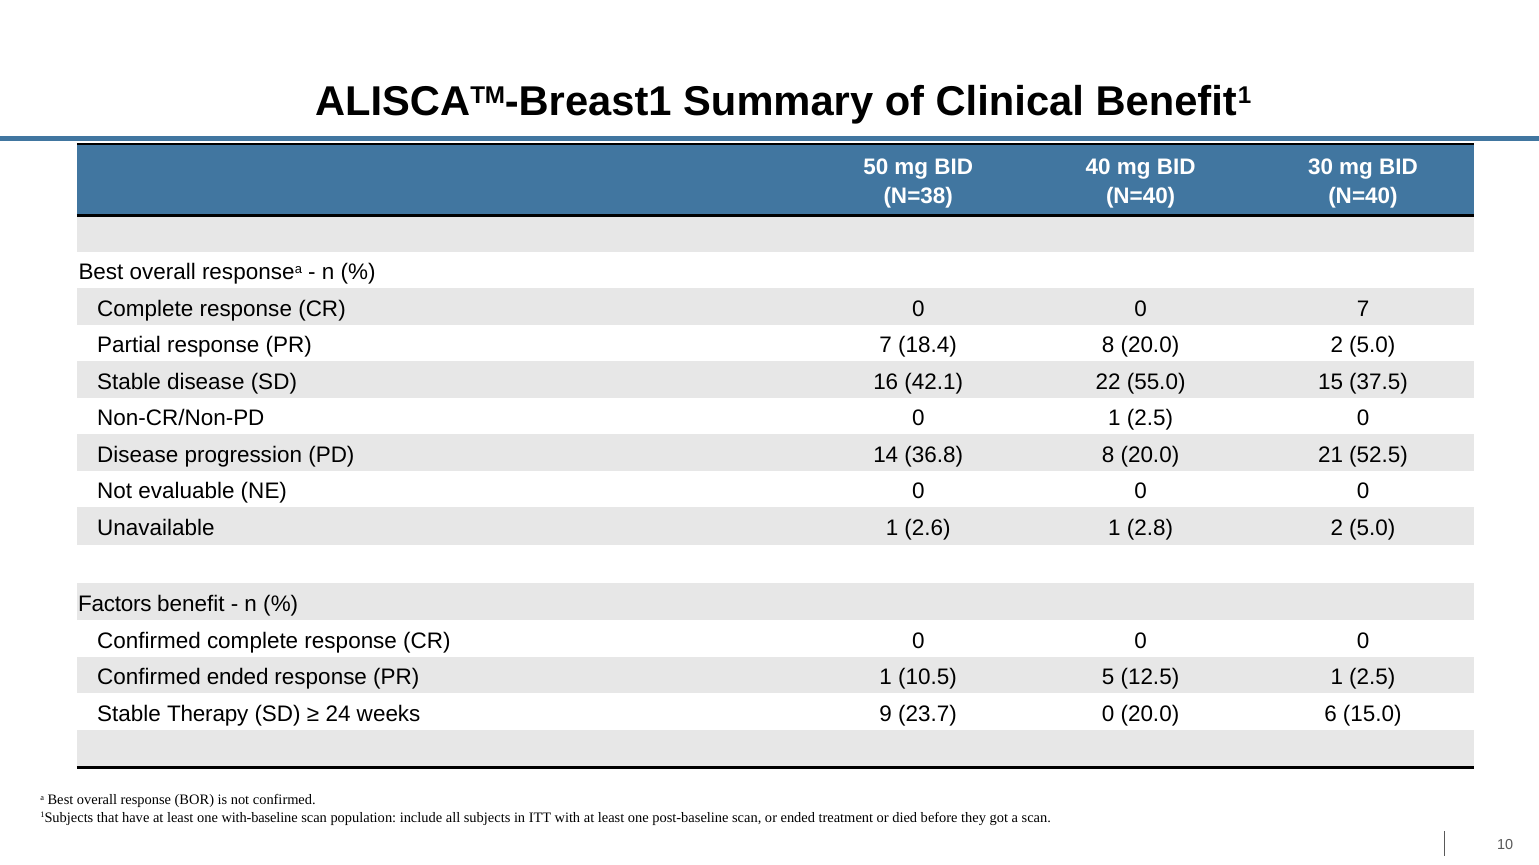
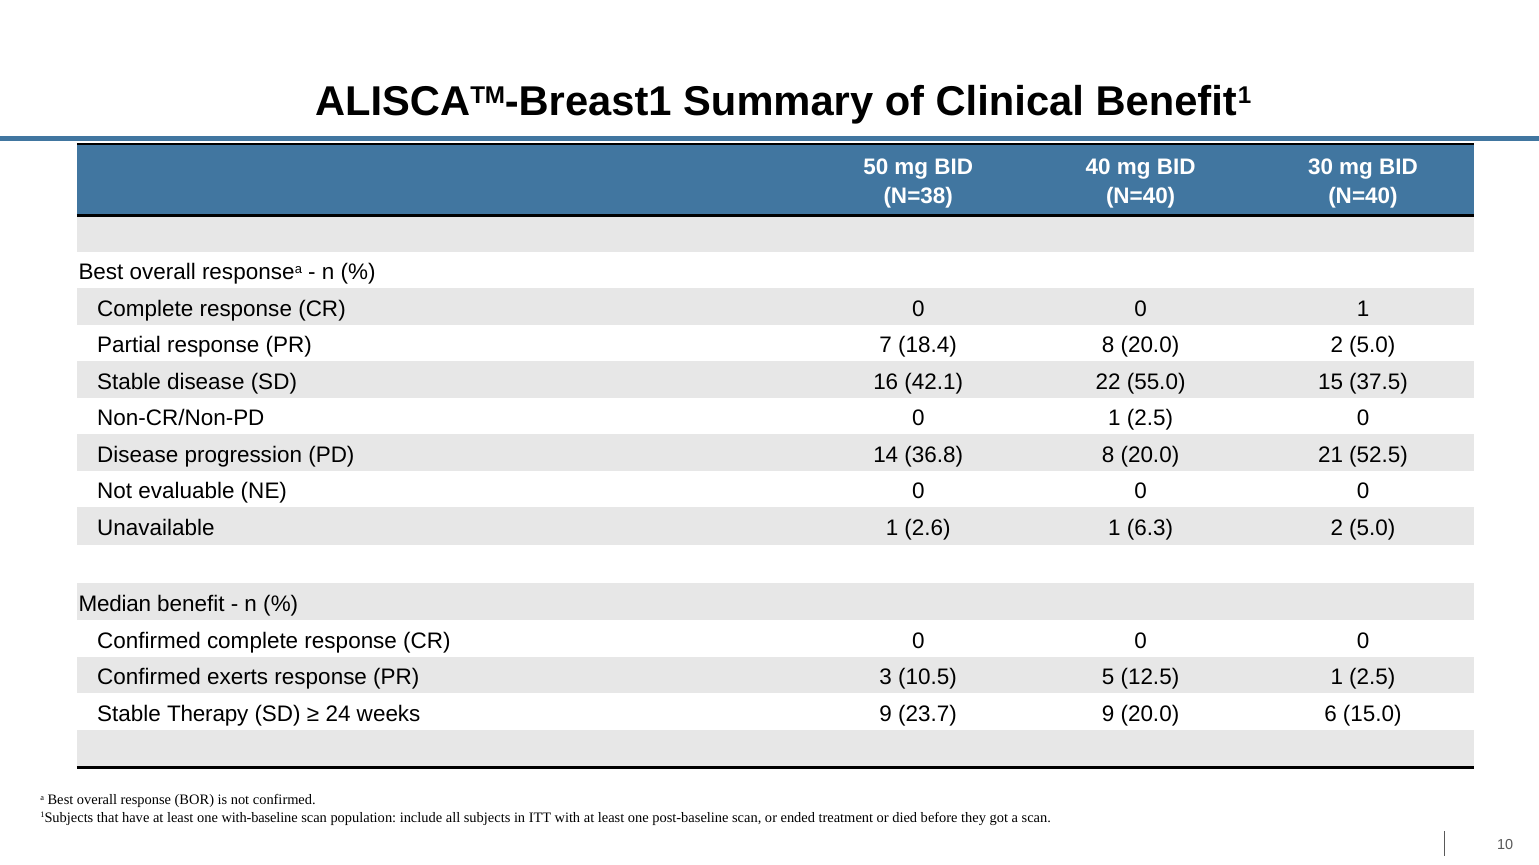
0 0 7: 7 -> 1 (1363, 309)
2.8: 2.8 -> 6.3 (1150, 529)
Factors: Factors -> Median (115, 604)
Confirmed ended: ended -> exerts (238, 678)
PR 1: 1 -> 3 (886, 678)
23.7 0: 0 -> 9 (1108, 714)
